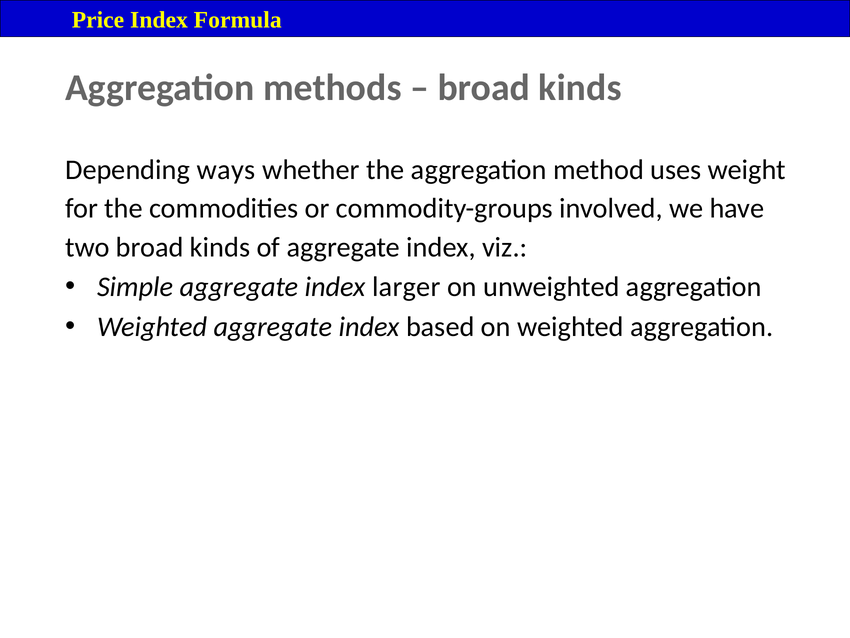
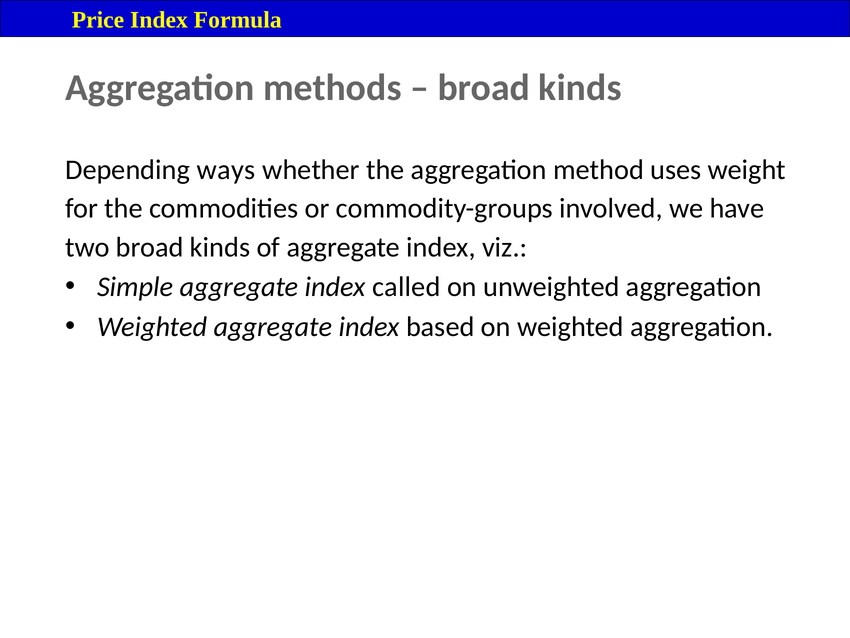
larger: larger -> called (406, 287)
